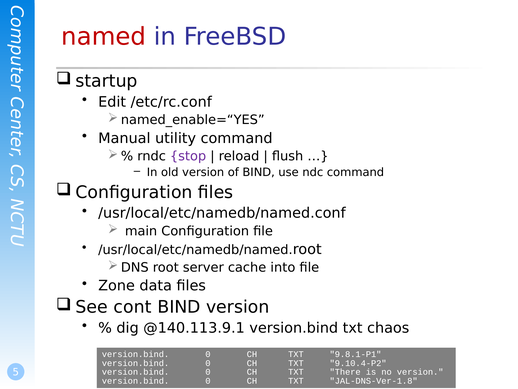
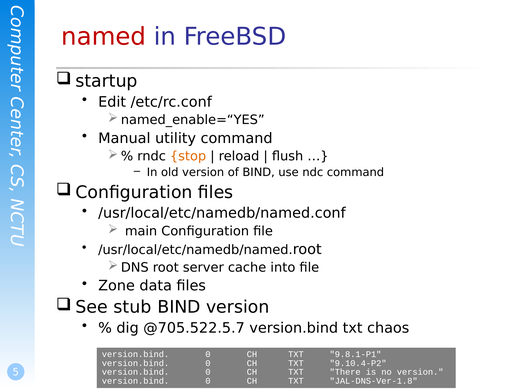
stop colour: purple -> orange (188, 156)
cont: cont -> stub (133, 307)
@140.113.9.1: @140.113.9.1 -> @705.522.5.7 (194, 328)
